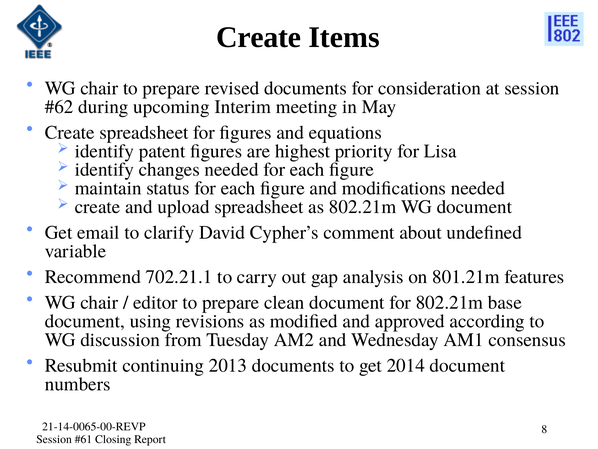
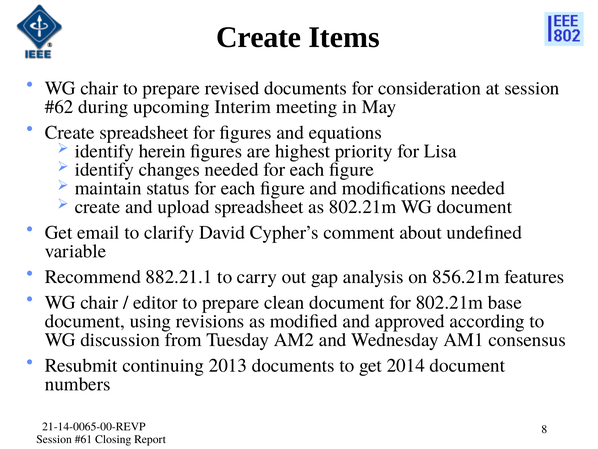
patent: patent -> herein (162, 151)
702.21.1: 702.21.1 -> 882.21.1 (179, 277)
801.21m: 801.21m -> 856.21m (466, 277)
